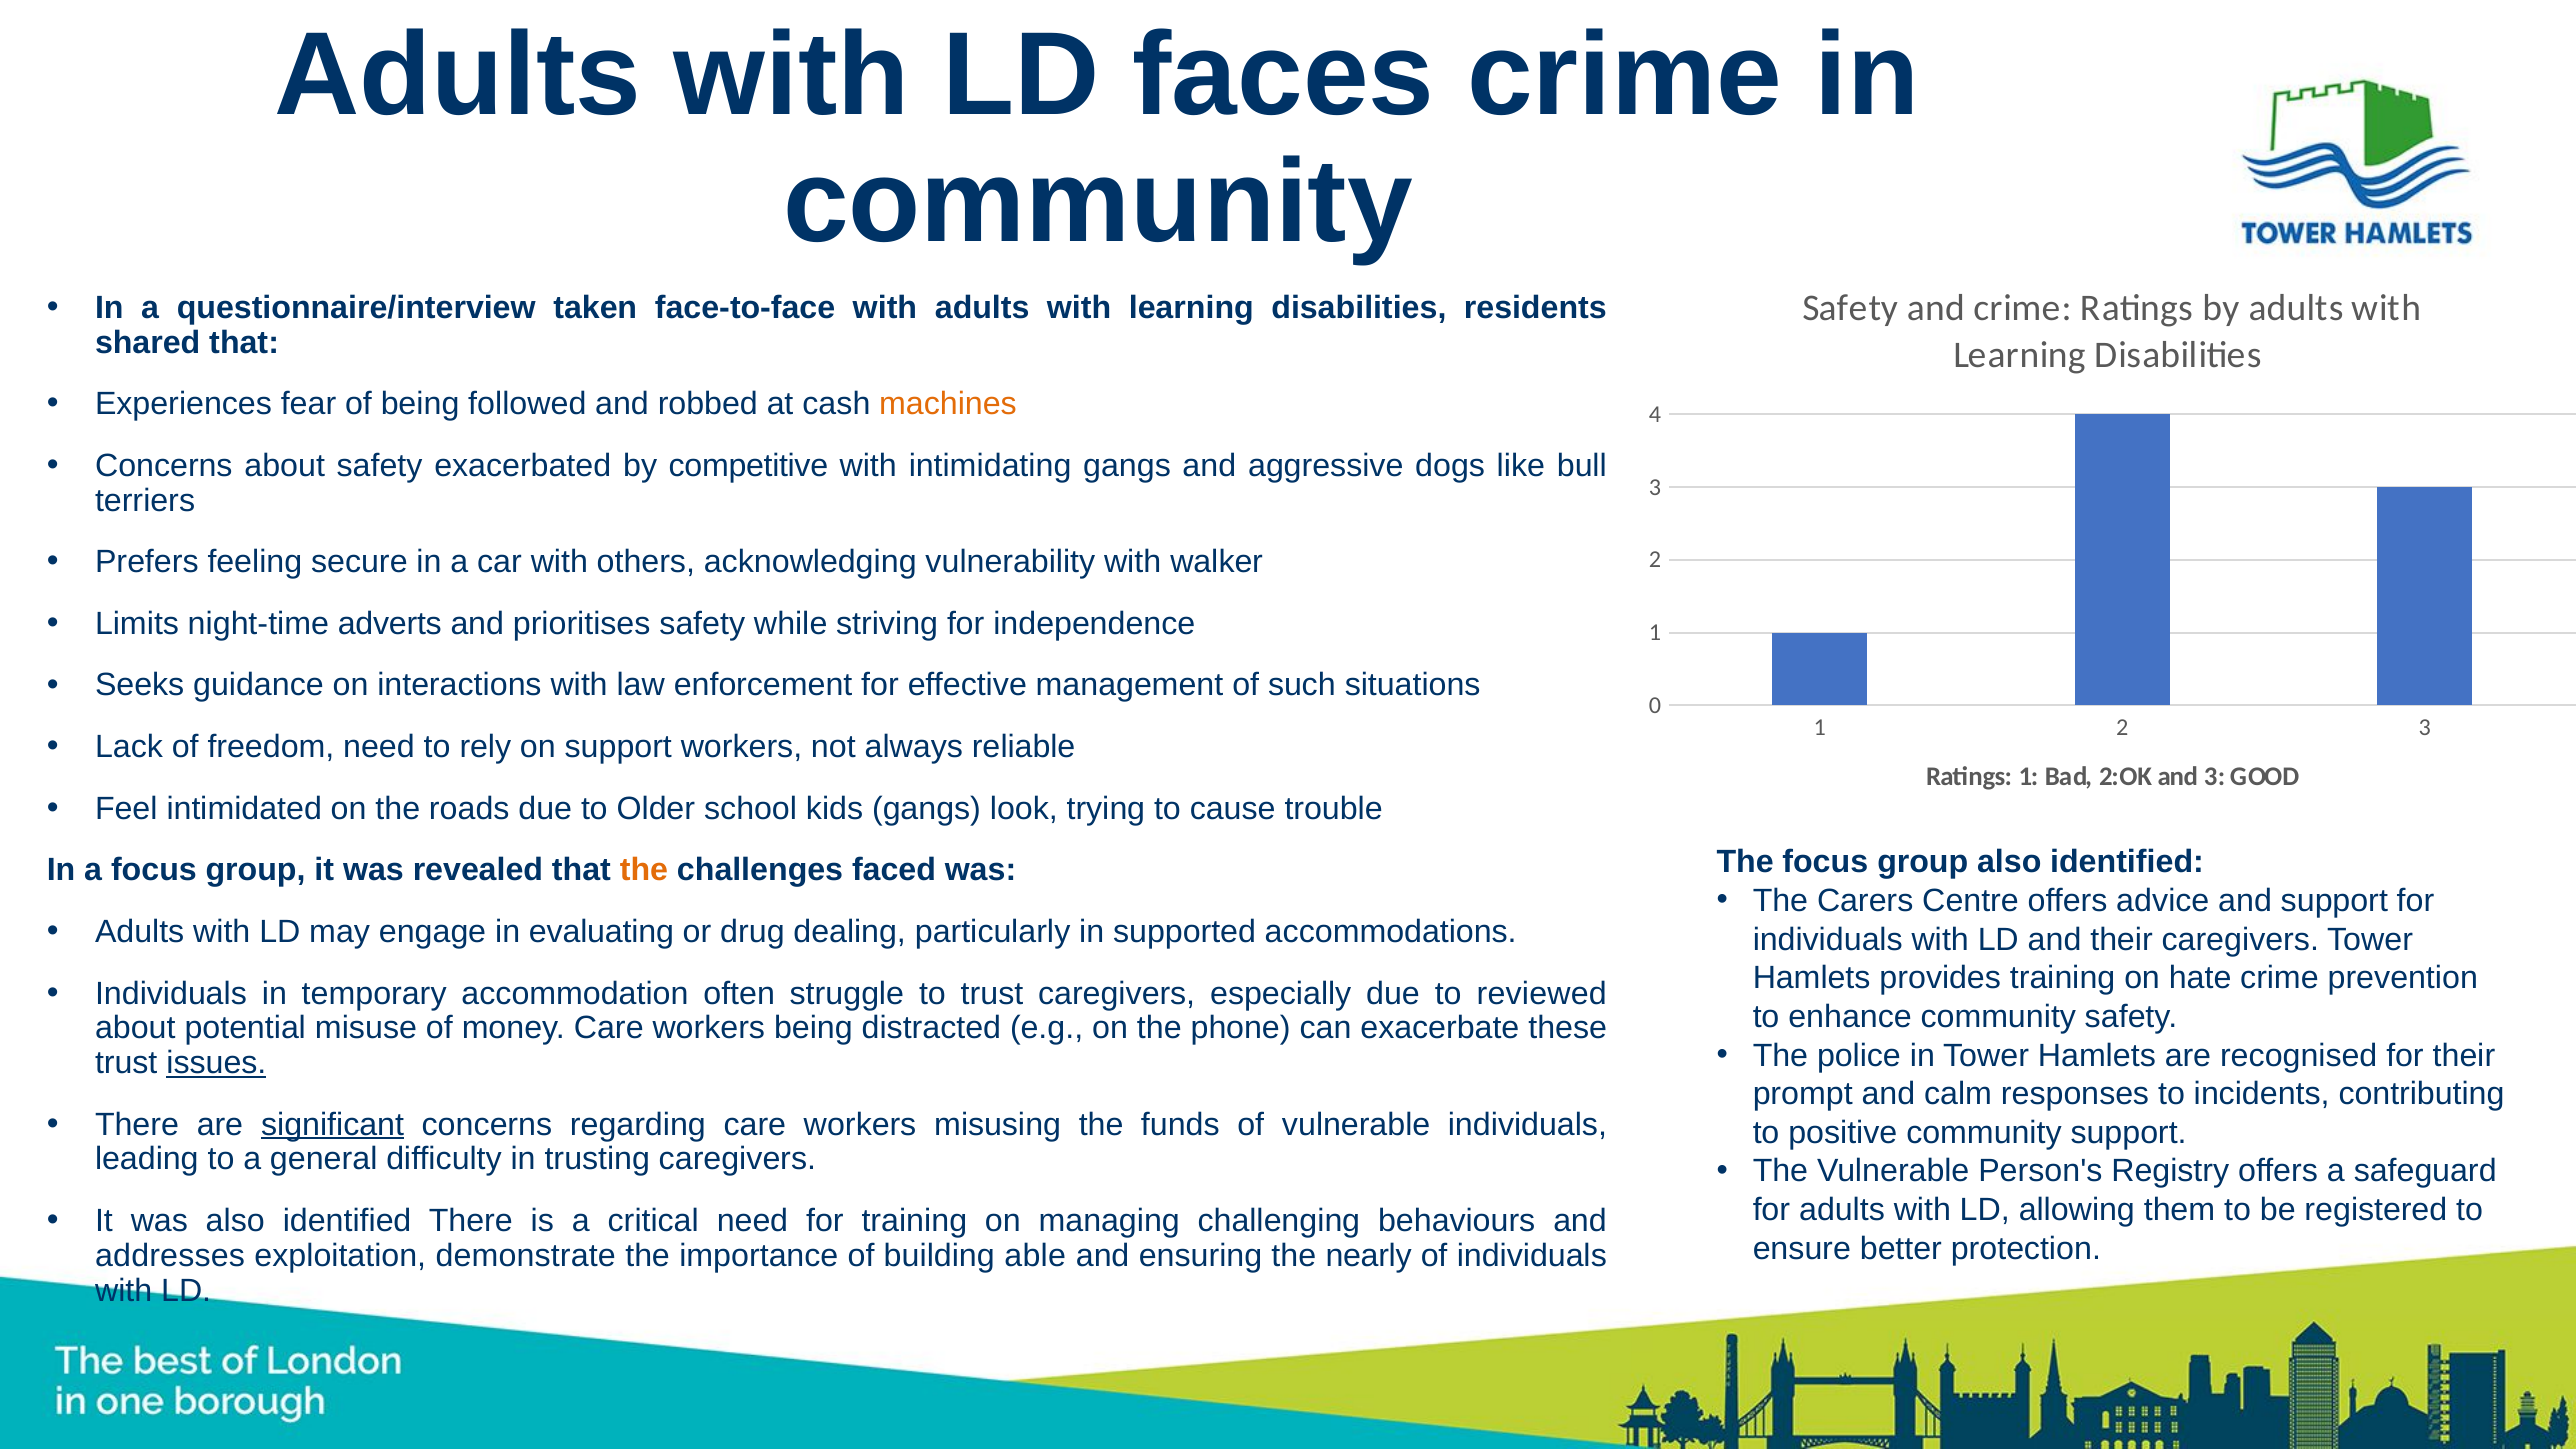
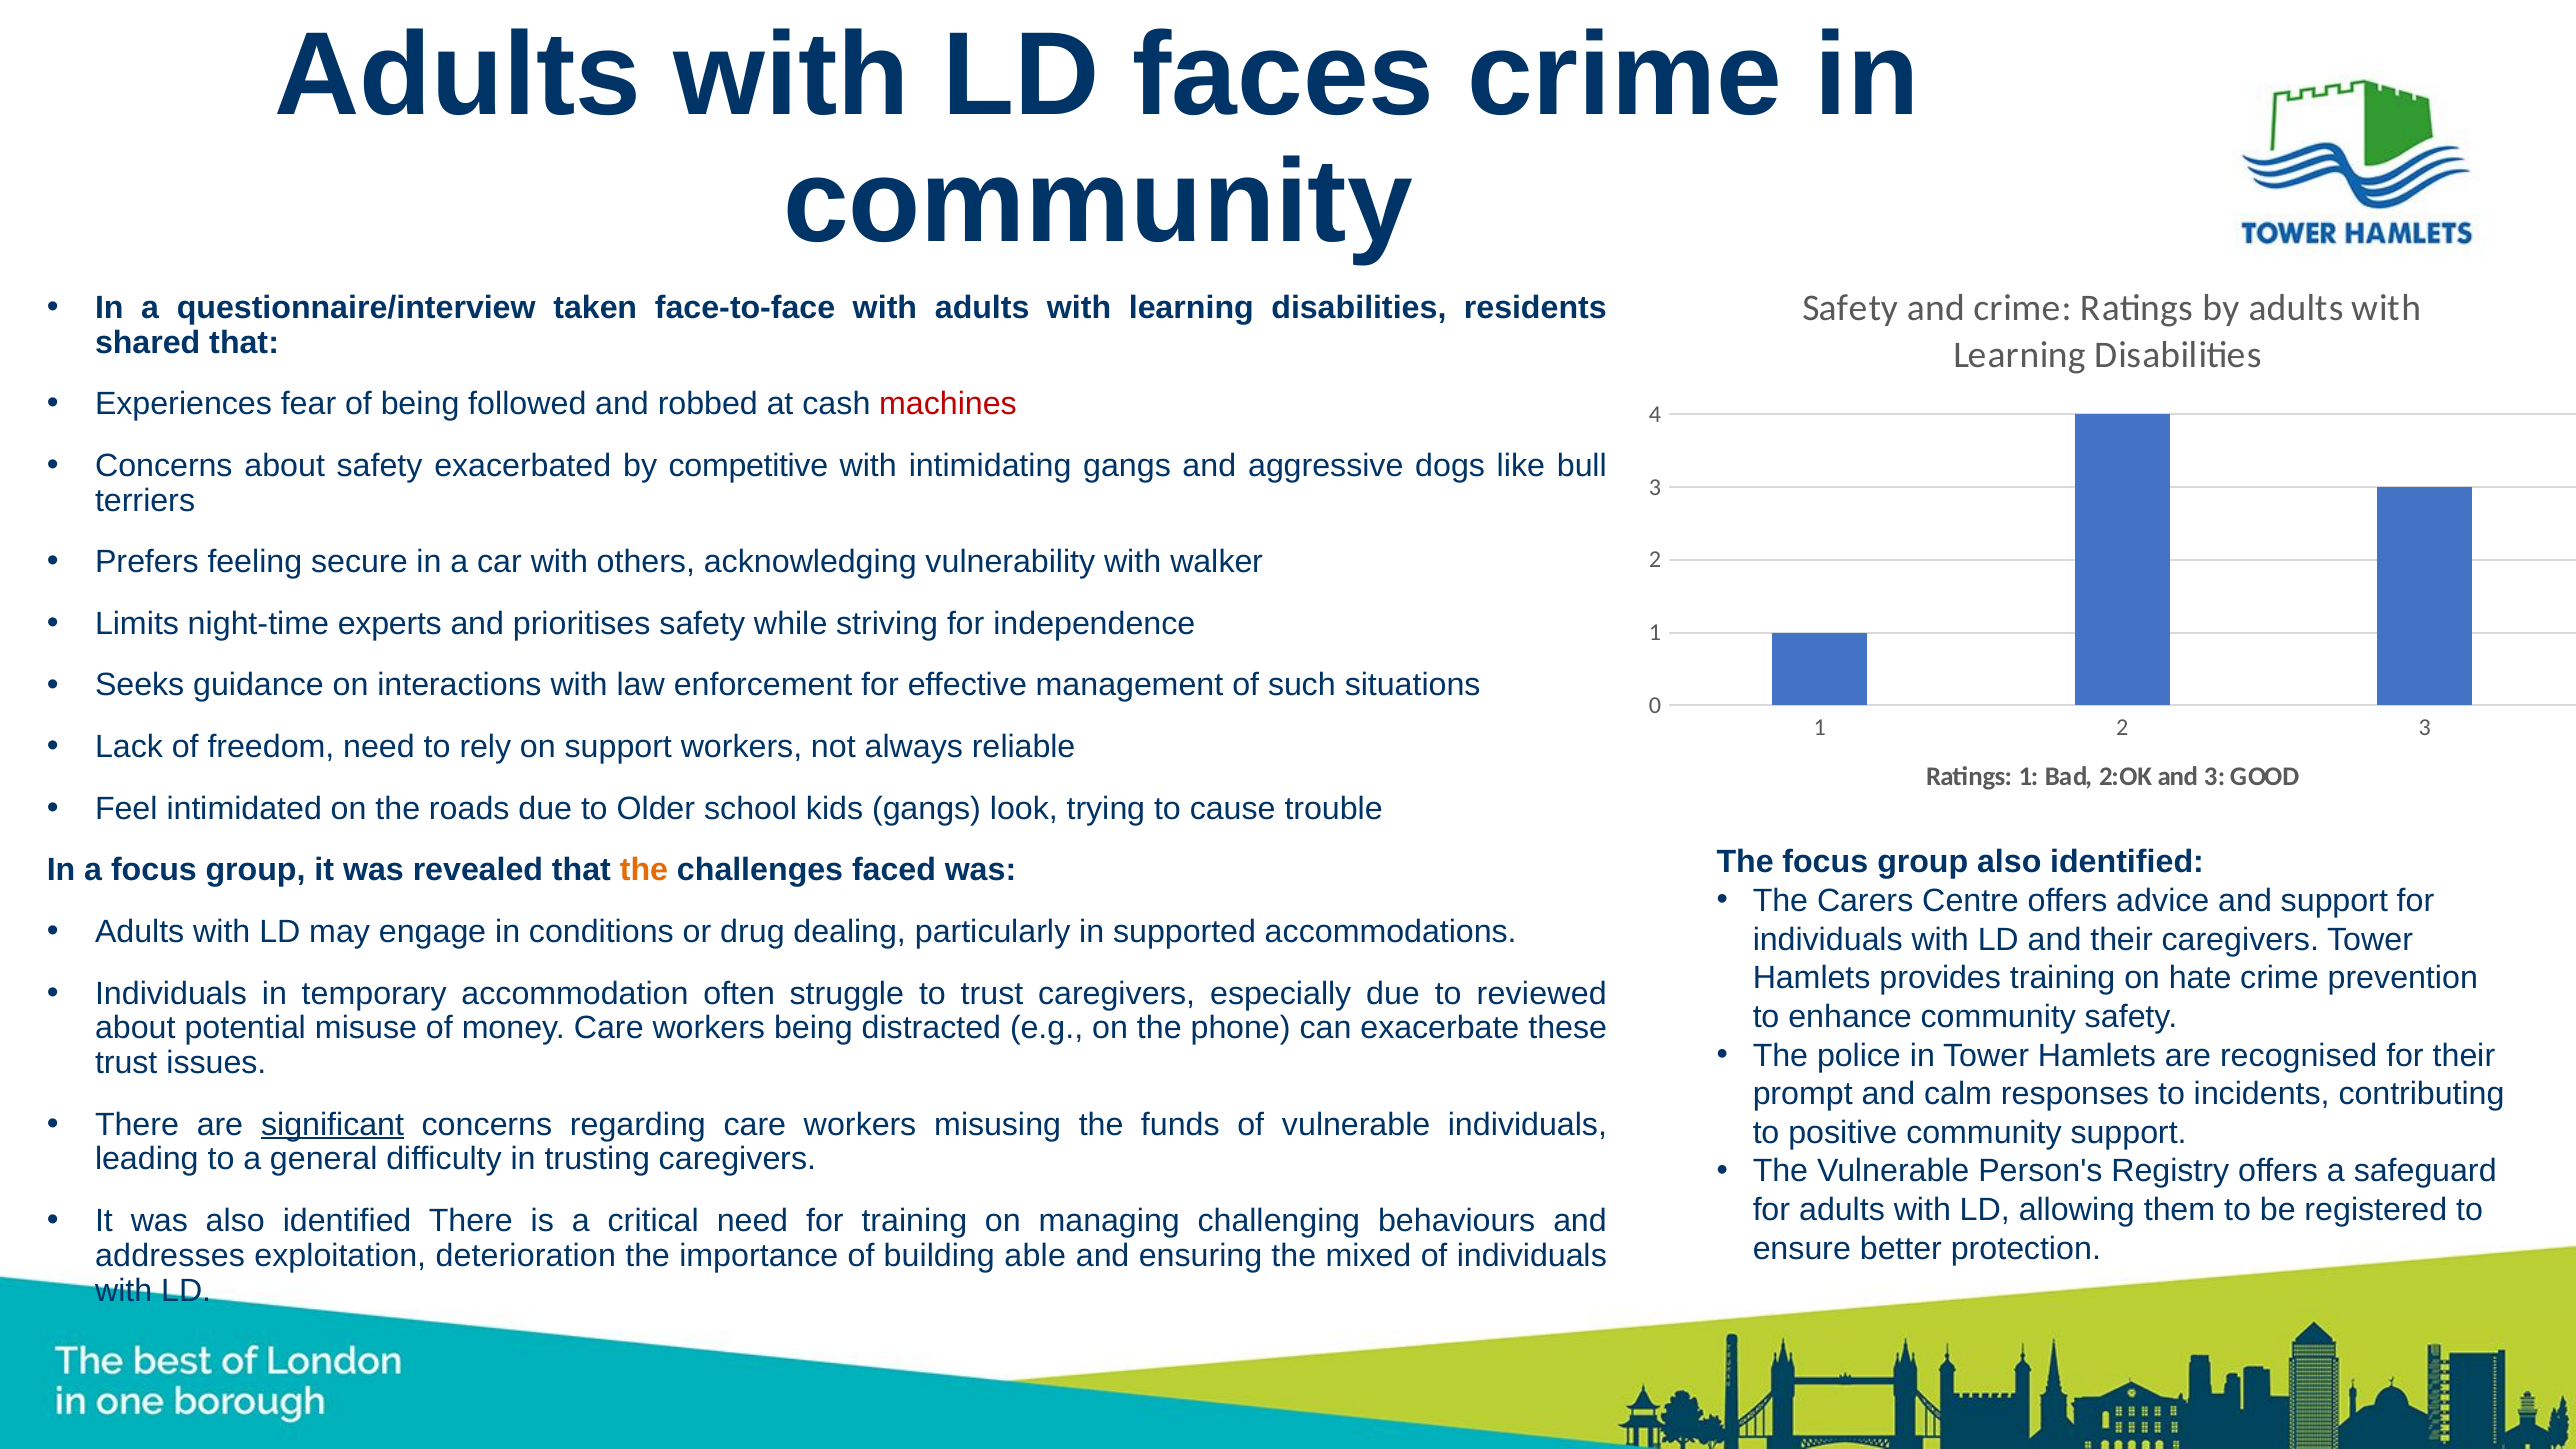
machines colour: orange -> red (948, 404)
adverts: adverts -> experts (390, 624)
evaluating: evaluating -> conditions (601, 932)
issues underline: present -> none (216, 1063)
demonstrate: demonstrate -> deterioration (526, 1256)
nearly: nearly -> mixed (1368, 1256)
